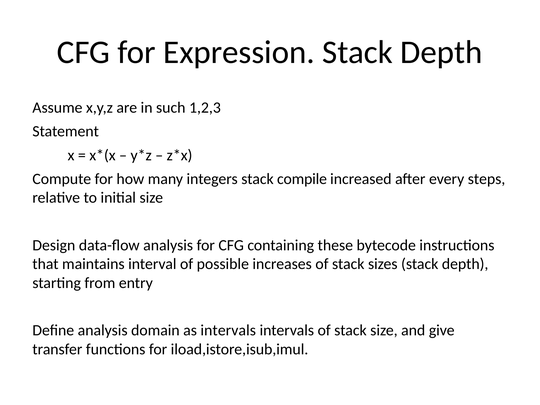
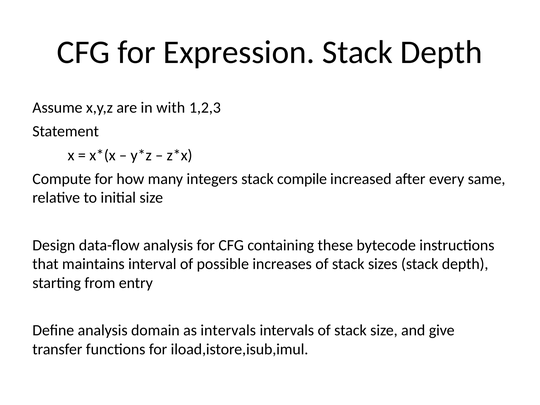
such: such -> with (171, 108)
steps: steps -> same (487, 179)
